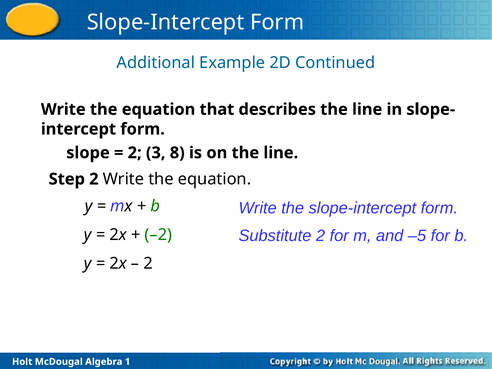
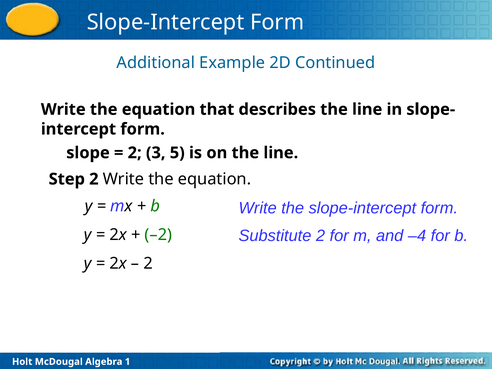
8: 8 -> 5 (177, 153)
–5: –5 -> –4 (417, 236)
